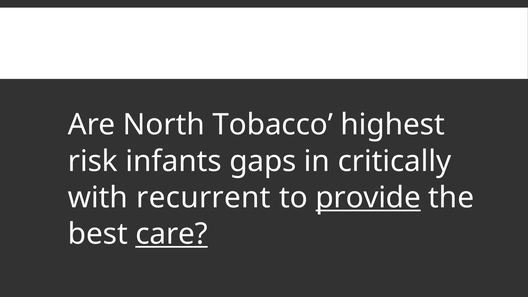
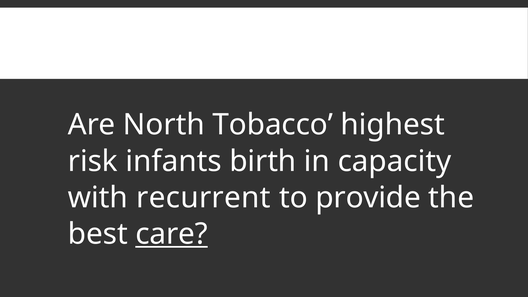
gaps: gaps -> birth (263, 161)
critically: critically -> capacity (394, 161)
provide underline: present -> none (368, 198)
